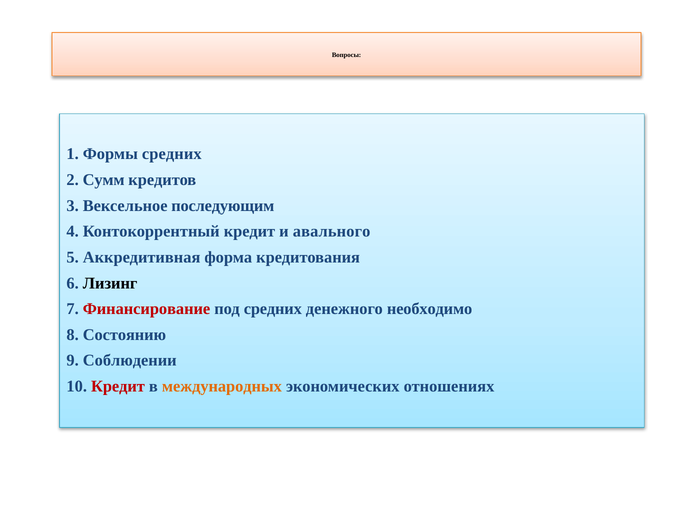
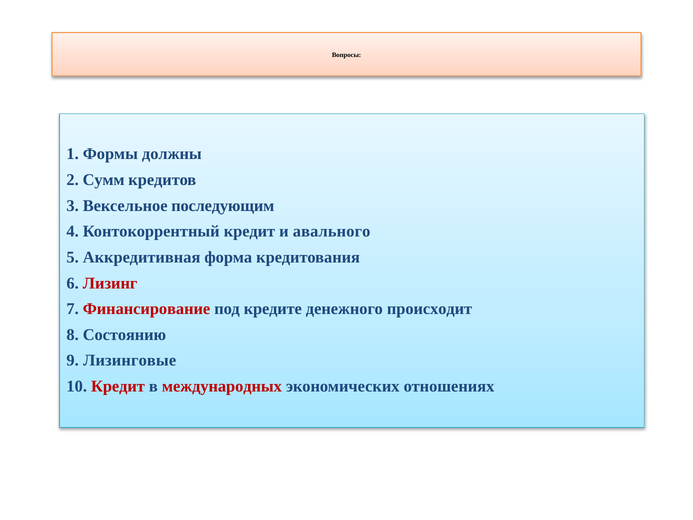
Формы средних: средних -> должны (172, 154)
Лизинг colour: black -> red (110, 283)
под средних: средних -> кредите (273, 309)
необходимо: необходимо -> происходит (430, 309)
Соблюдении: Соблюдении -> Лизинговые (130, 360)
международных colour: orange -> red (222, 386)
